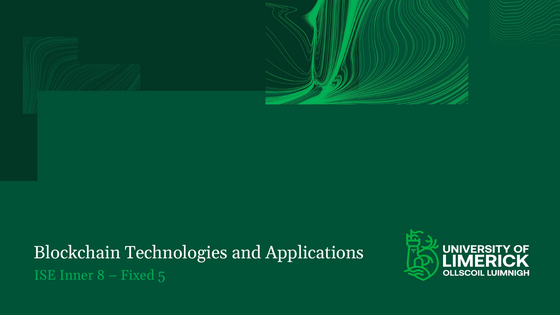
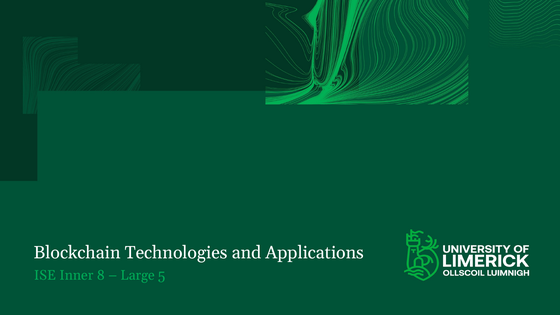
Fixed: Fixed -> Large (138, 275)
